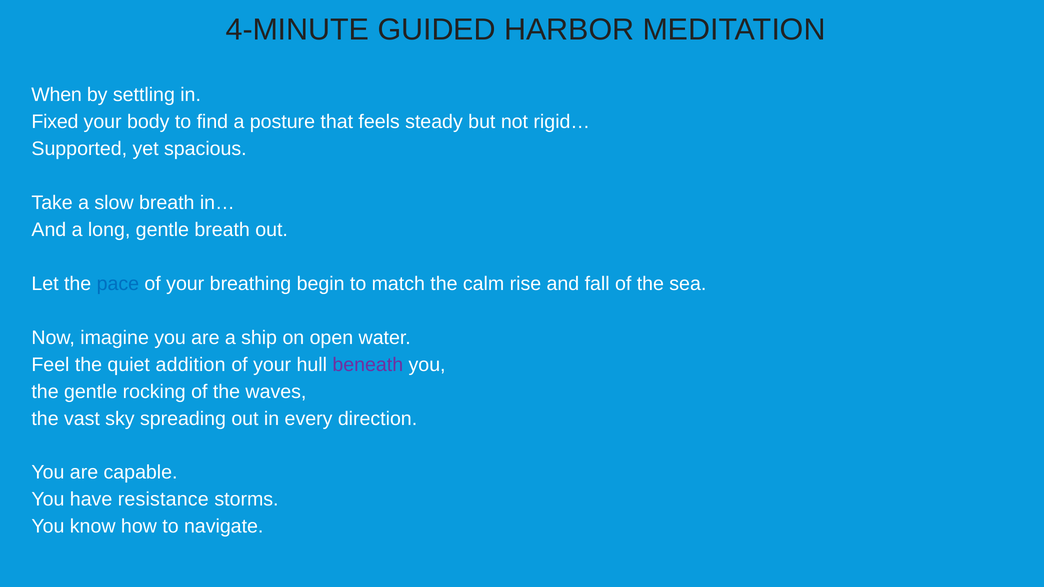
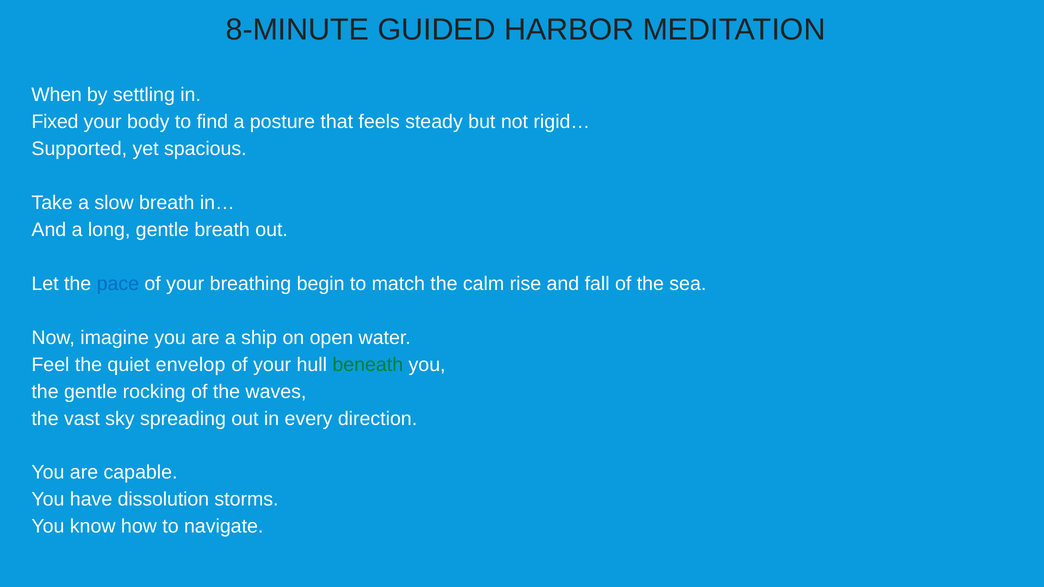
4-MINUTE: 4-MINUTE -> 8-MINUTE (297, 30)
addition: addition -> envelop (191, 365)
beneath colour: purple -> green (368, 365)
resistance: resistance -> dissolution (163, 500)
